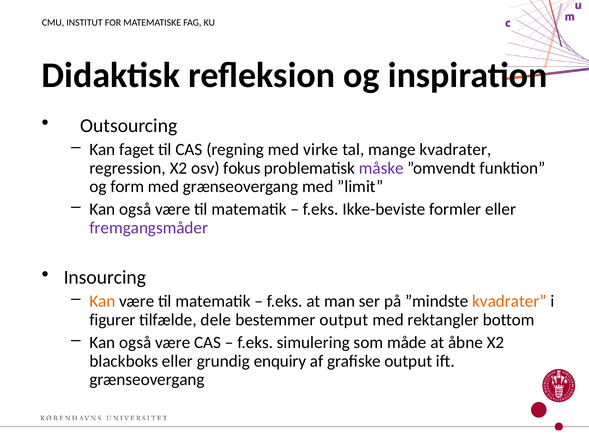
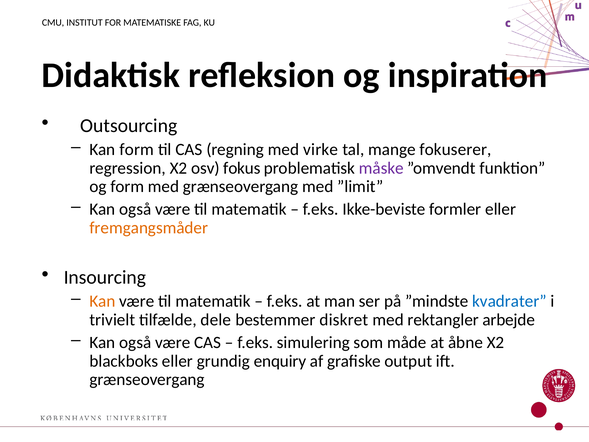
Kan faget: faget -> form (137, 149)
mange kvadrater: kvadrater -> fokuserer (455, 149)
fremgangsmåder colour: purple -> orange (149, 228)
kvadrater colour: orange -> blue (509, 301)
figurer: figurer -> trivielt (112, 320)
bestemmer output: output -> diskret (344, 320)
bottom: bottom -> arbejde (509, 320)
